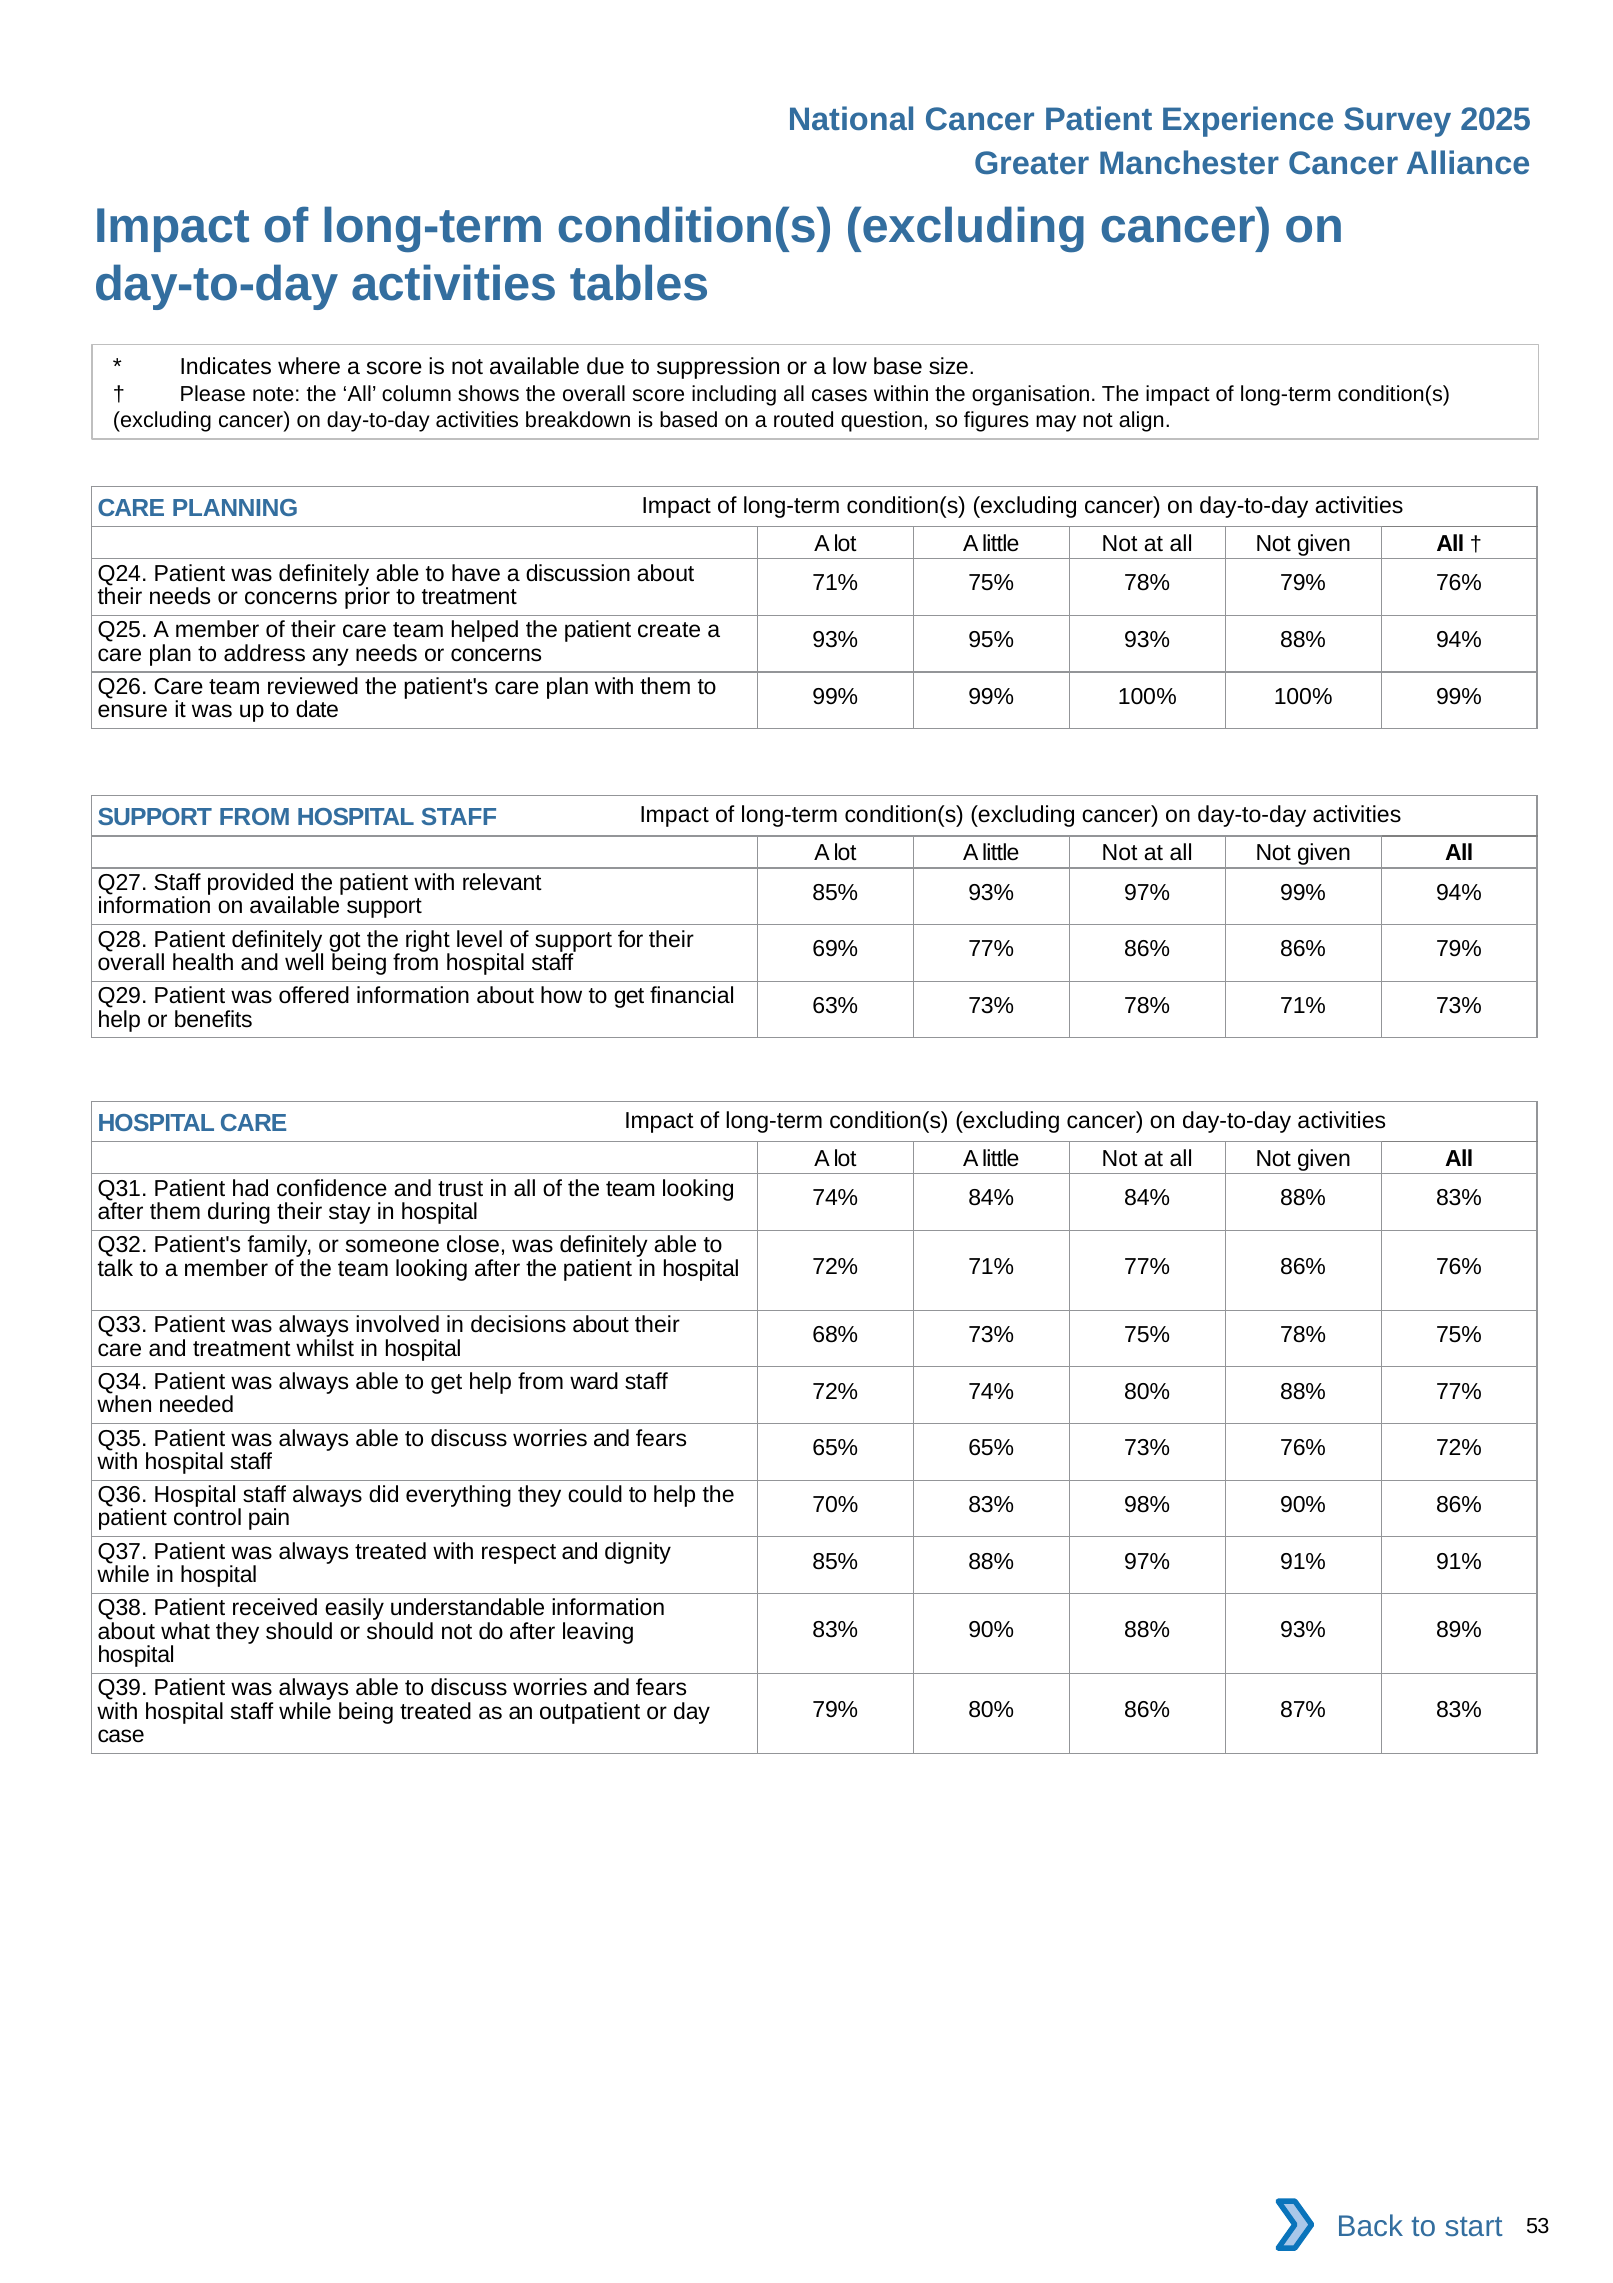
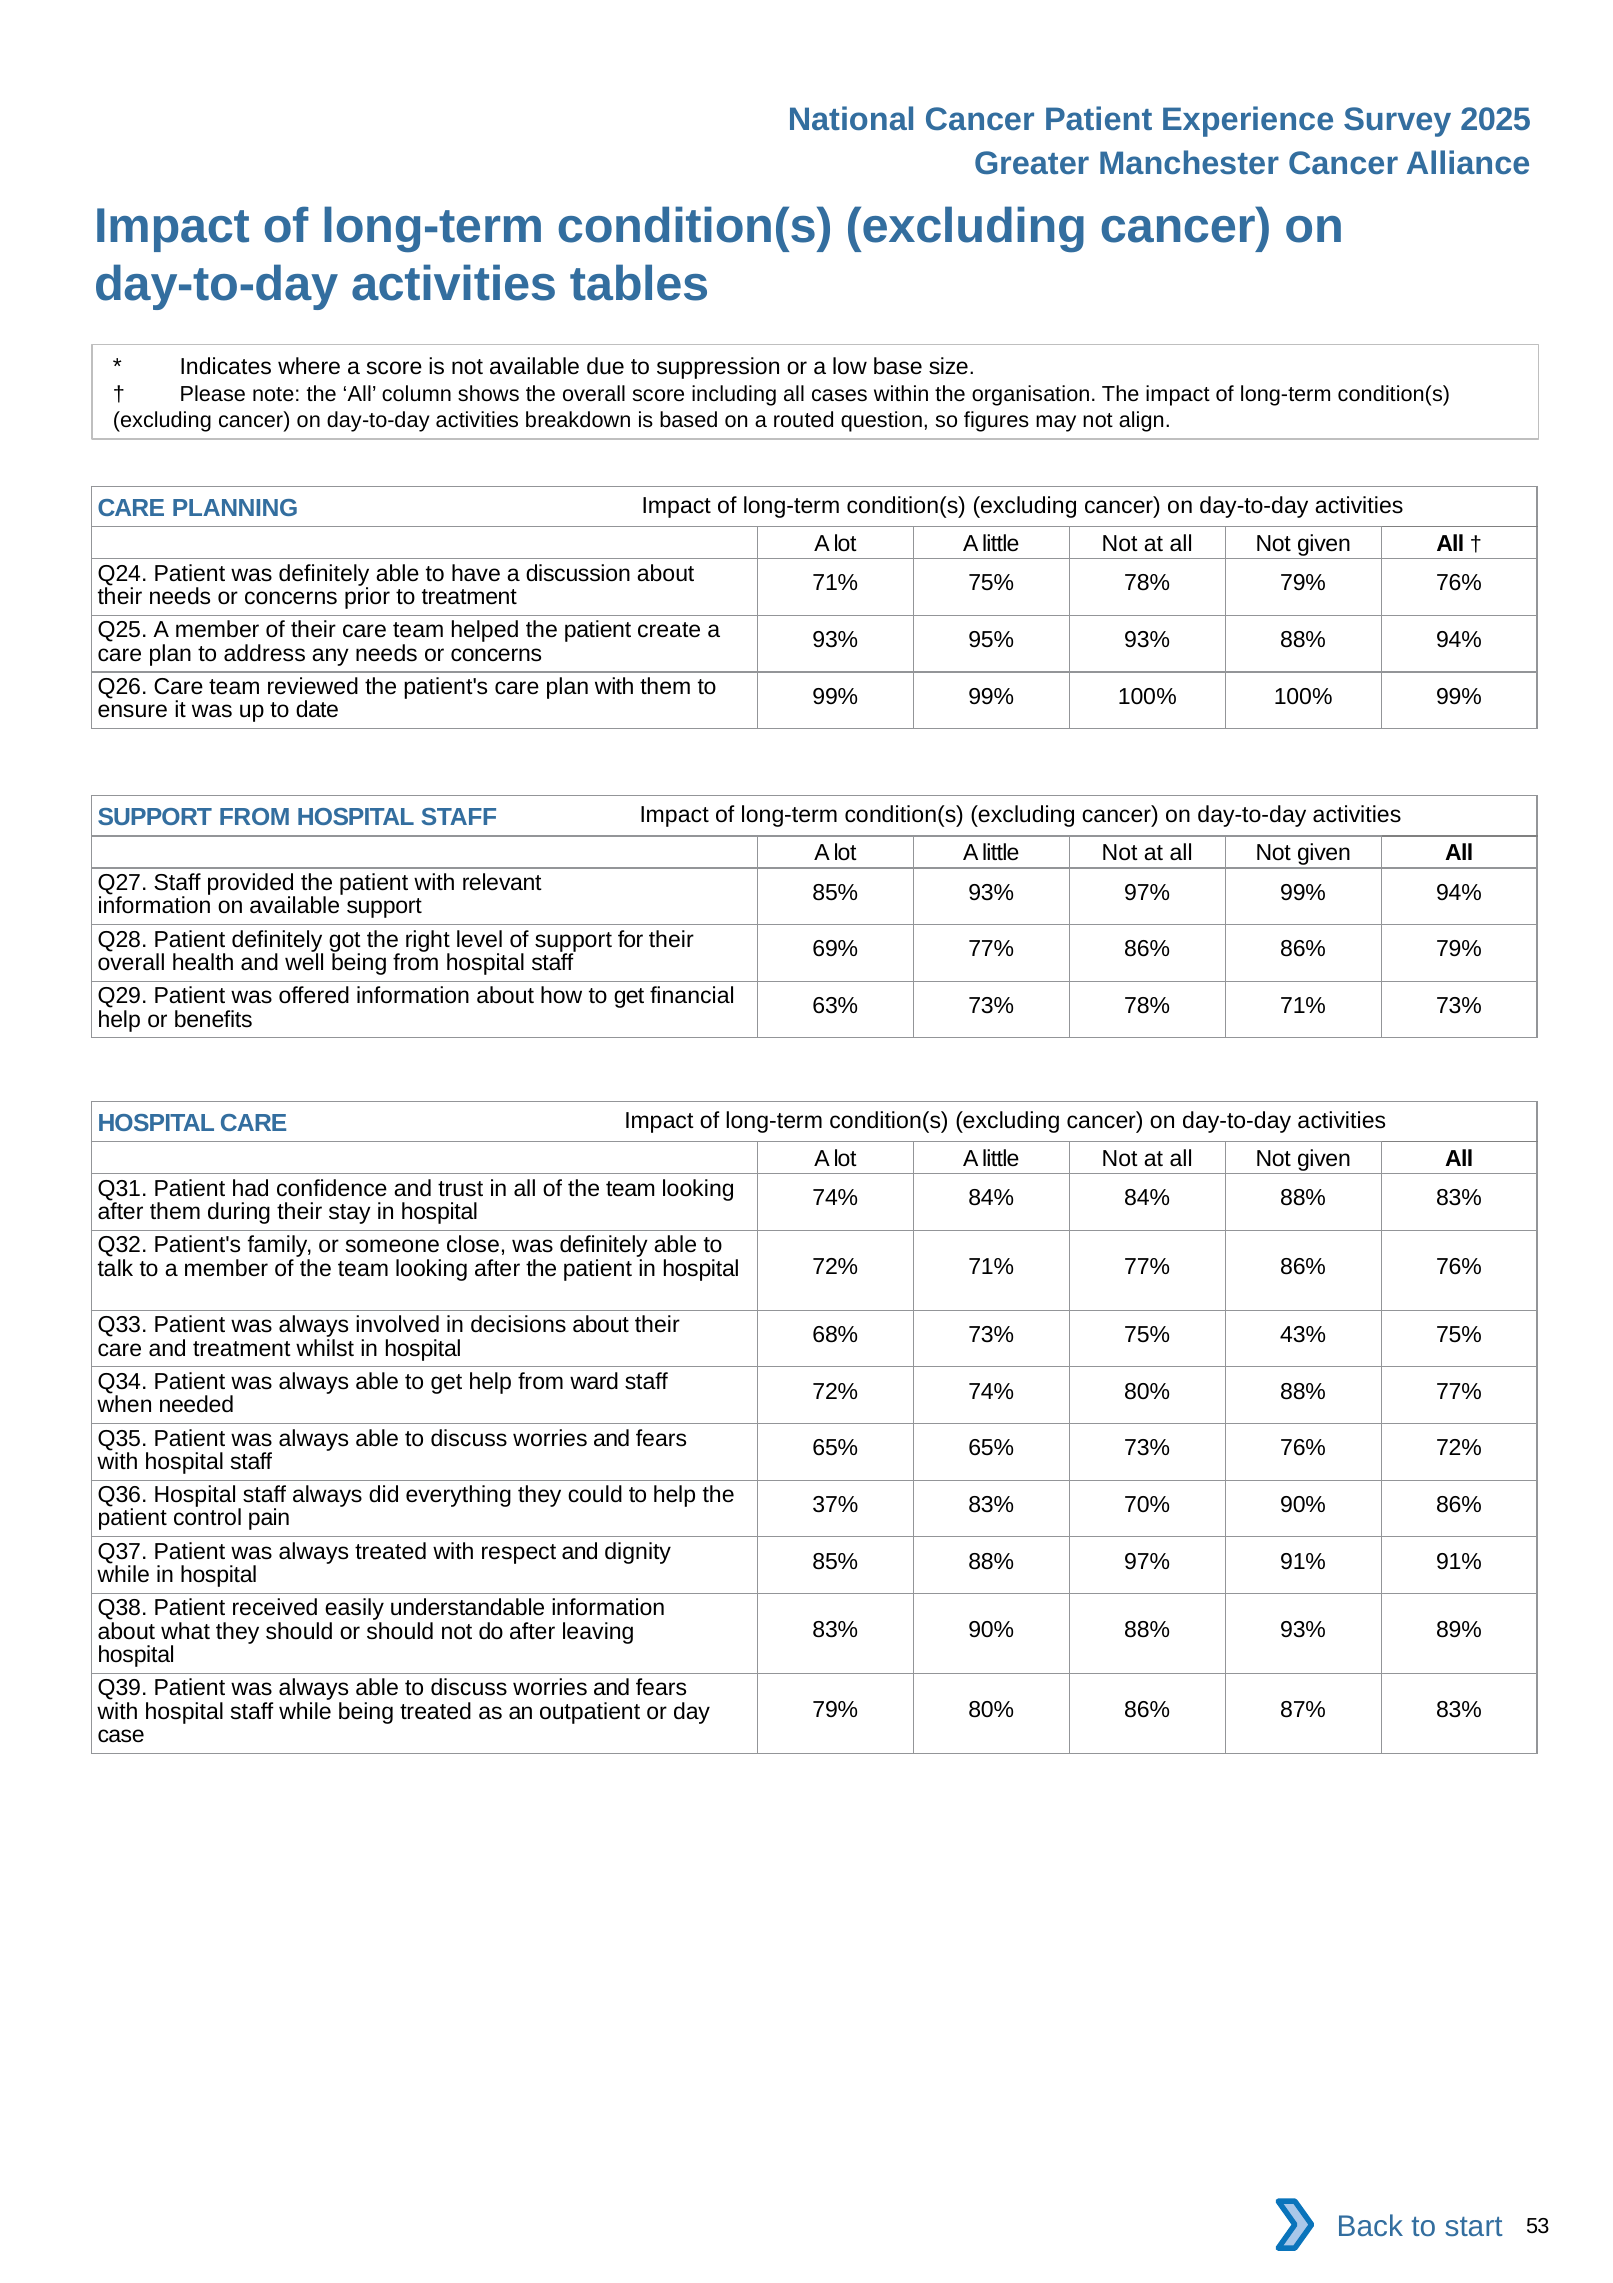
73% 75% 78%: 78% -> 43% (1303, 1335)
70%: 70% -> 37% (835, 1505)
98%: 98% -> 70% (1147, 1505)
